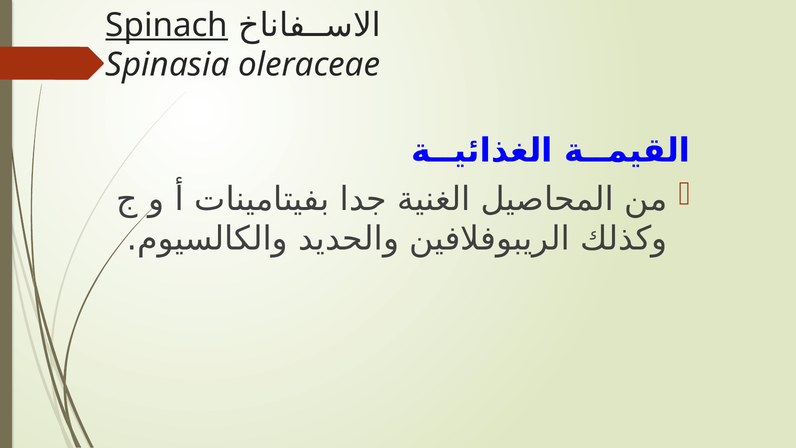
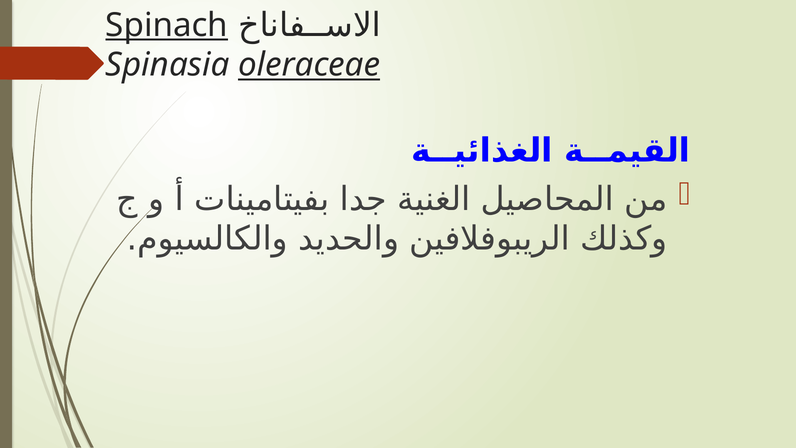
oleraceae underline: none -> present (309, 65)
